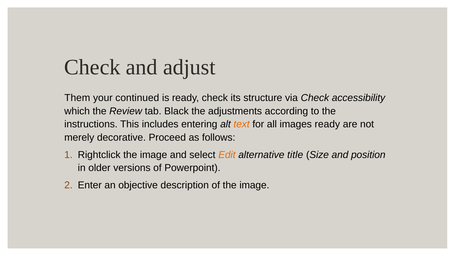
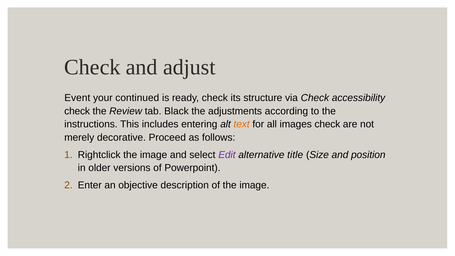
Them: Them -> Event (77, 98)
which: which -> check (77, 111)
images ready: ready -> check (327, 124)
Edit colour: orange -> purple (227, 155)
